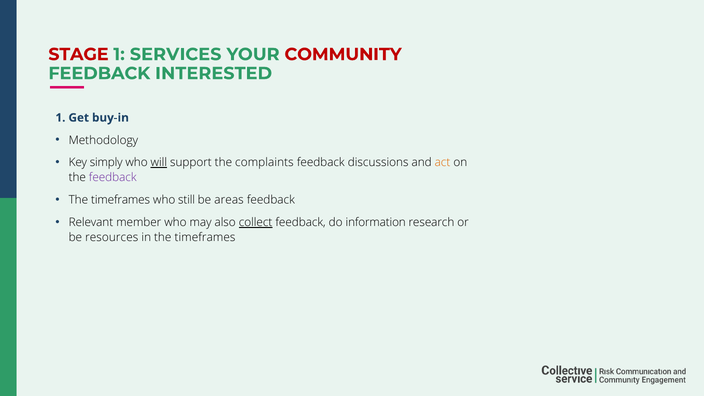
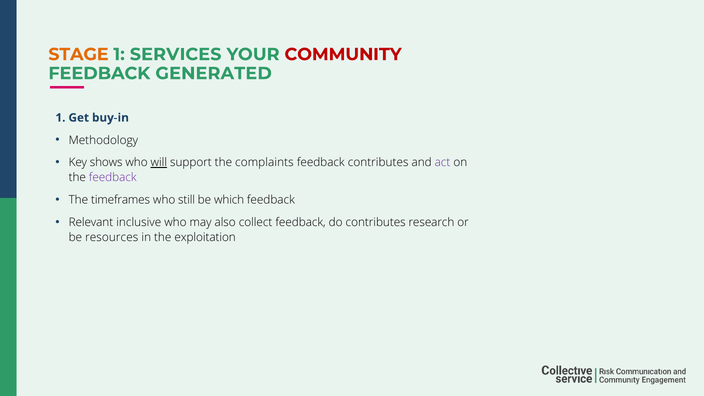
STAGE colour: red -> orange (78, 54)
INTERESTED: INTERESTED -> GENERATED (214, 73)
simply: simply -> shows (106, 163)
feedback discussions: discussions -> contributes (378, 163)
act colour: orange -> purple (442, 163)
areas: areas -> which (229, 200)
member: member -> inclusive (139, 222)
collect underline: present -> none (256, 222)
do information: information -> contributes (376, 222)
in the timeframes: timeframes -> exploitation (205, 237)
